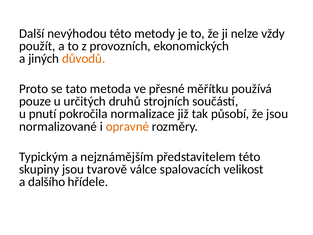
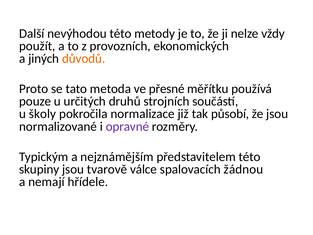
pnutí: pnutí -> školy (42, 114)
opravné colour: orange -> purple (127, 126)
velikost: velikost -> žádnou (243, 169)
dalšího: dalšího -> nemají (46, 182)
